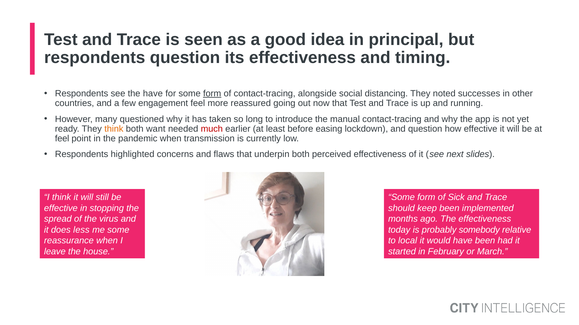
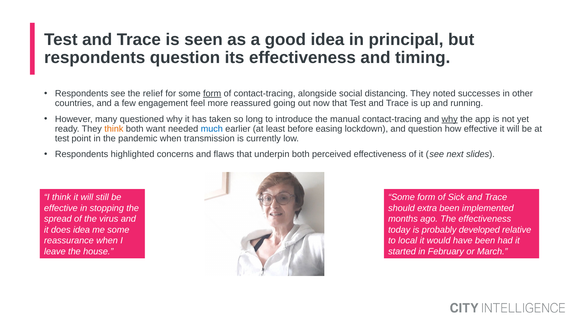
the have: have -> relief (153, 94)
why underline: none -> present (450, 119)
much colour: red -> blue (212, 129)
feel: feel -> test (62, 139)
keep: keep -> extra (427, 208)
does less: less -> idea (82, 230)
somebody: somebody -> developed (479, 230)
